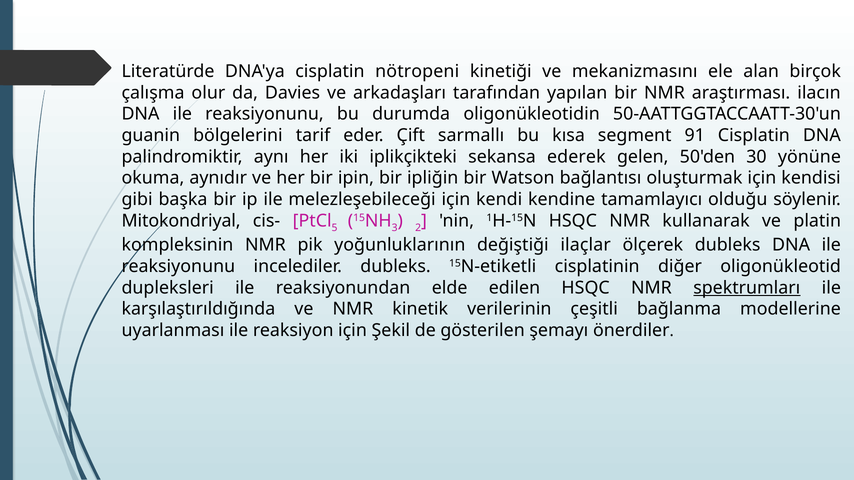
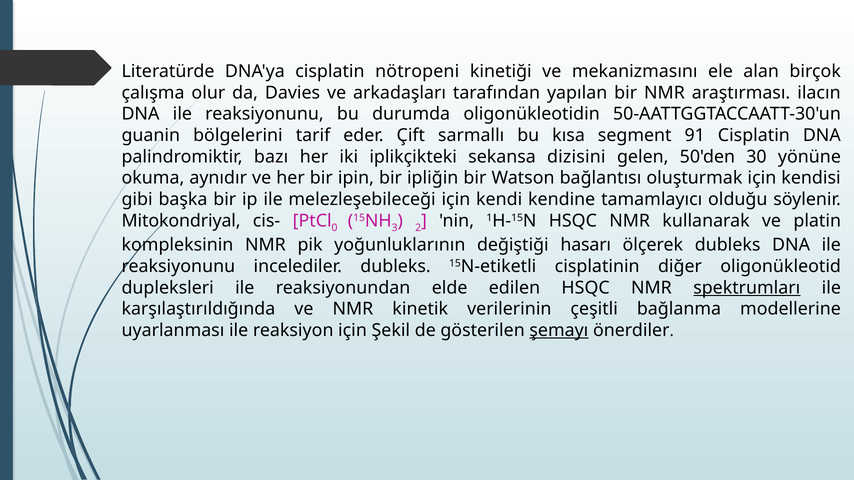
aynı: aynı -> bazı (271, 157)
ederek: ederek -> dizisini (576, 157)
5: 5 -> 0 (335, 228)
ilaçlar: ilaçlar -> hasarı (586, 245)
şemayı underline: none -> present (559, 331)
